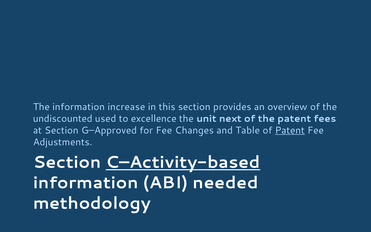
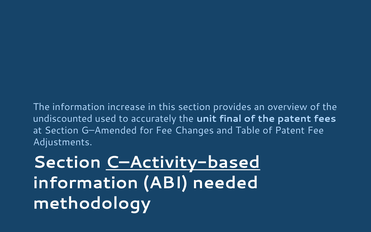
excellence: excellence -> accurately (154, 118)
next: next -> final (230, 118)
G–Approved: G–Approved -> G–Amended (109, 130)
Patent underline: present -> none (290, 130)
